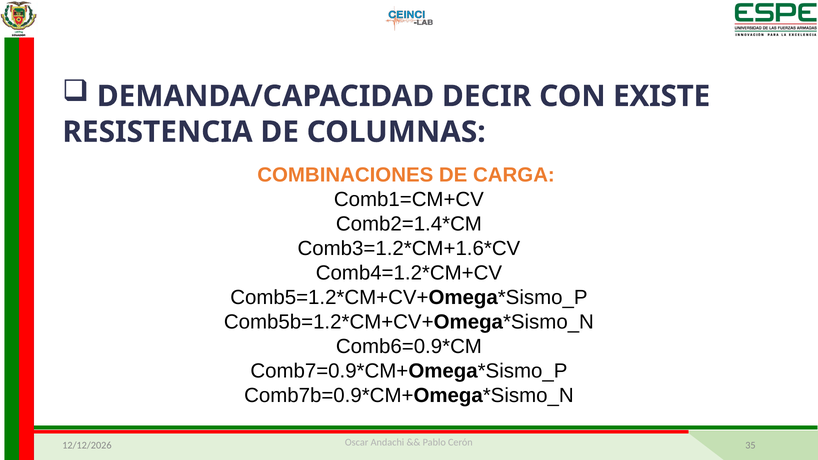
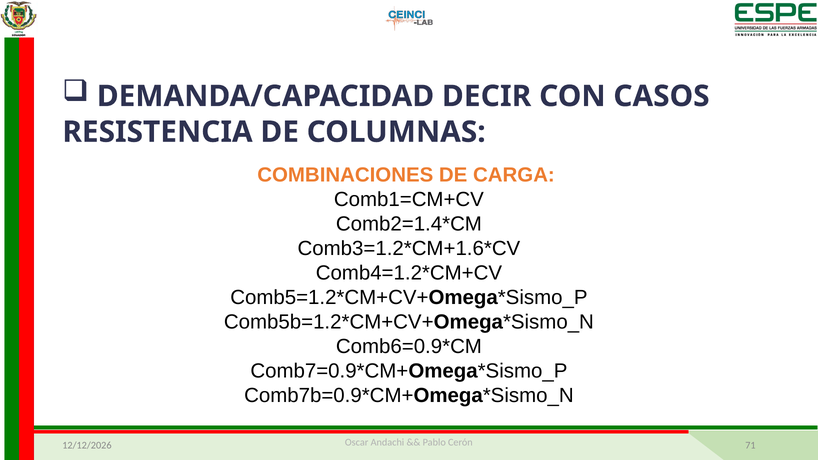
EXISTE: EXISTE -> CASOS (661, 96)
35: 35 -> 71 (750, 445)
